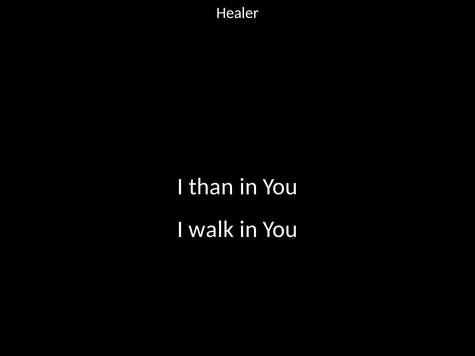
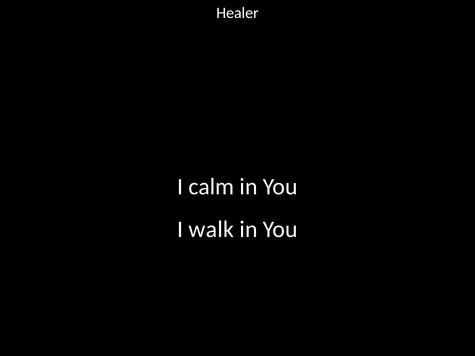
than: than -> calm (211, 187)
